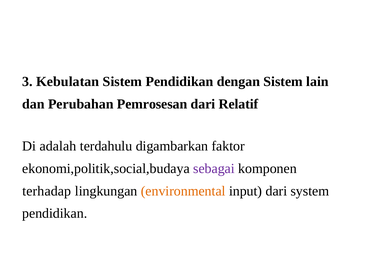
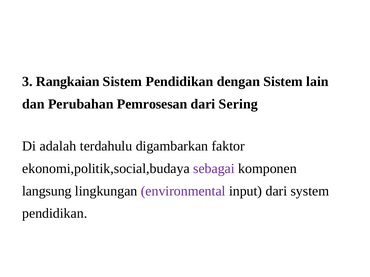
Kebulatan: Kebulatan -> Rangkaian (68, 82)
Relatif: Relatif -> Sering (238, 104)
terhadap: terhadap -> langsung (47, 191)
environmental colour: orange -> purple (183, 191)
